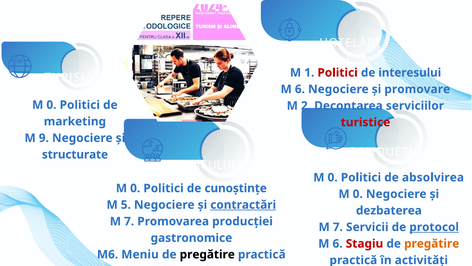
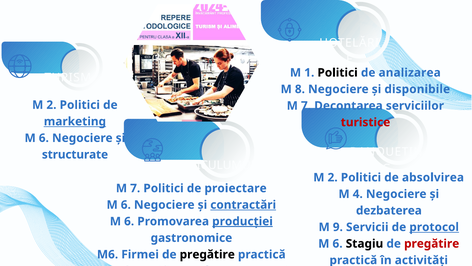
Politici colour: red -> black (338, 73)
interesului: interesului -> analizarea (410, 73)
6: 6 -> 8 (300, 89)
promovare: promovare -> disponibile (417, 89)
0: 0 -> 2 (51, 105)
2: 2 -> 7 (306, 106)
marketing underline: none -> present (75, 121)
9: 9 -> 6 (44, 138)
0: 0 -> 2 (333, 177)
0: 0 -> 7 (135, 188)
cunoștințe: cunoștințe -> proiectare (236, 188)
0: 0 -> 4 (358, 194)
5: 5 -> 6 (126, 204)
7: 7 -> 6 (129, 221)
producției underline: none -> present (242, 221)
7: 7 -> 9 (338, 227)
Stagiu colour: red -> black (364, 243)
pregătire colour: orange -> red (432, 243)
Meniu: Meniu -> Firmei (140, 254)
